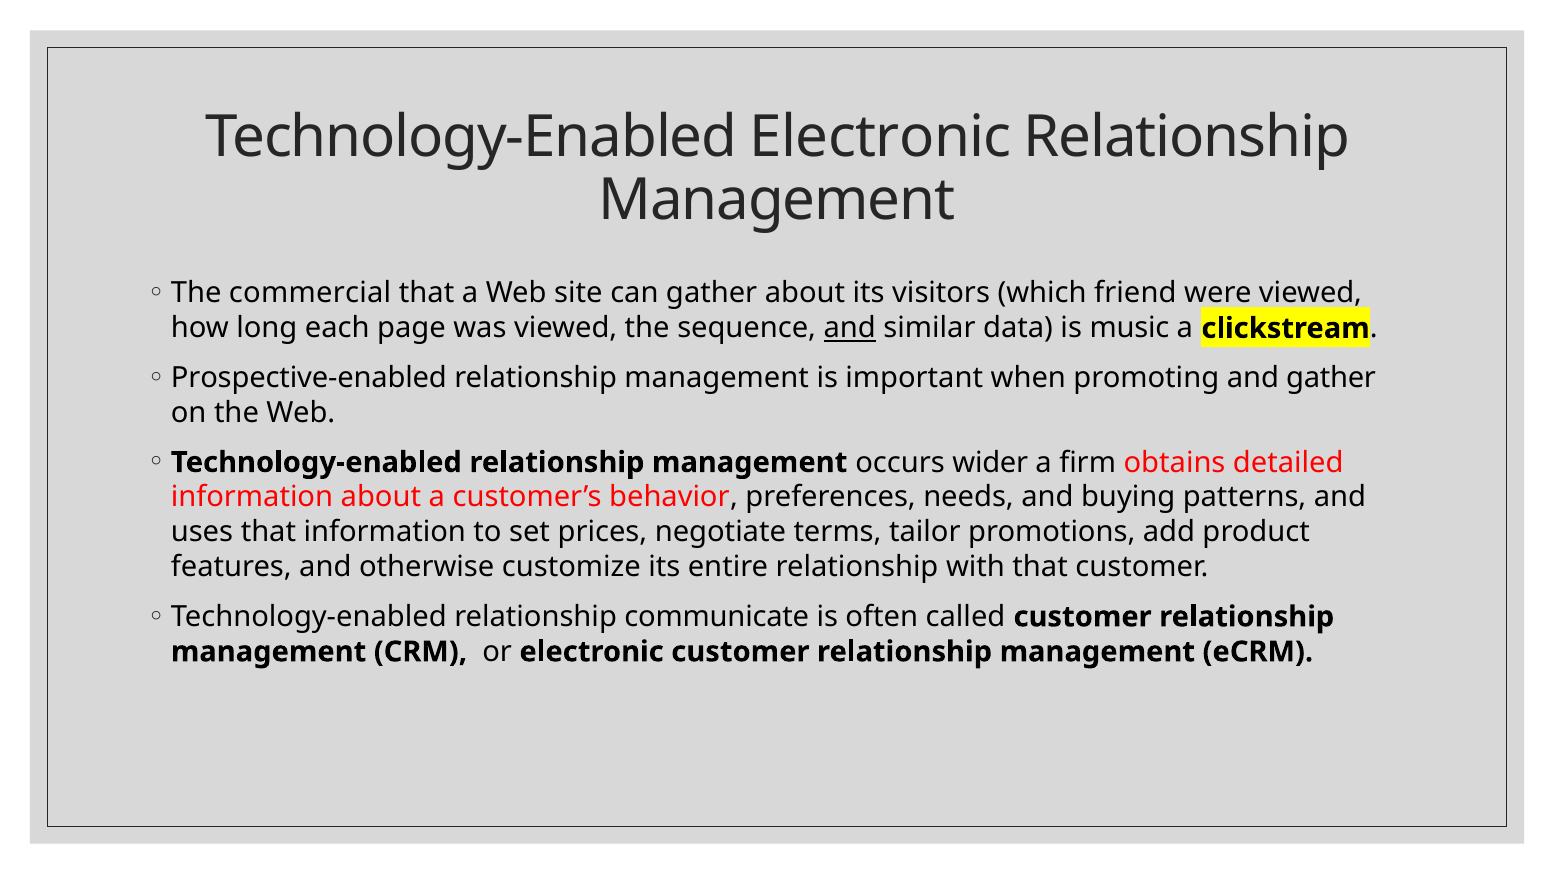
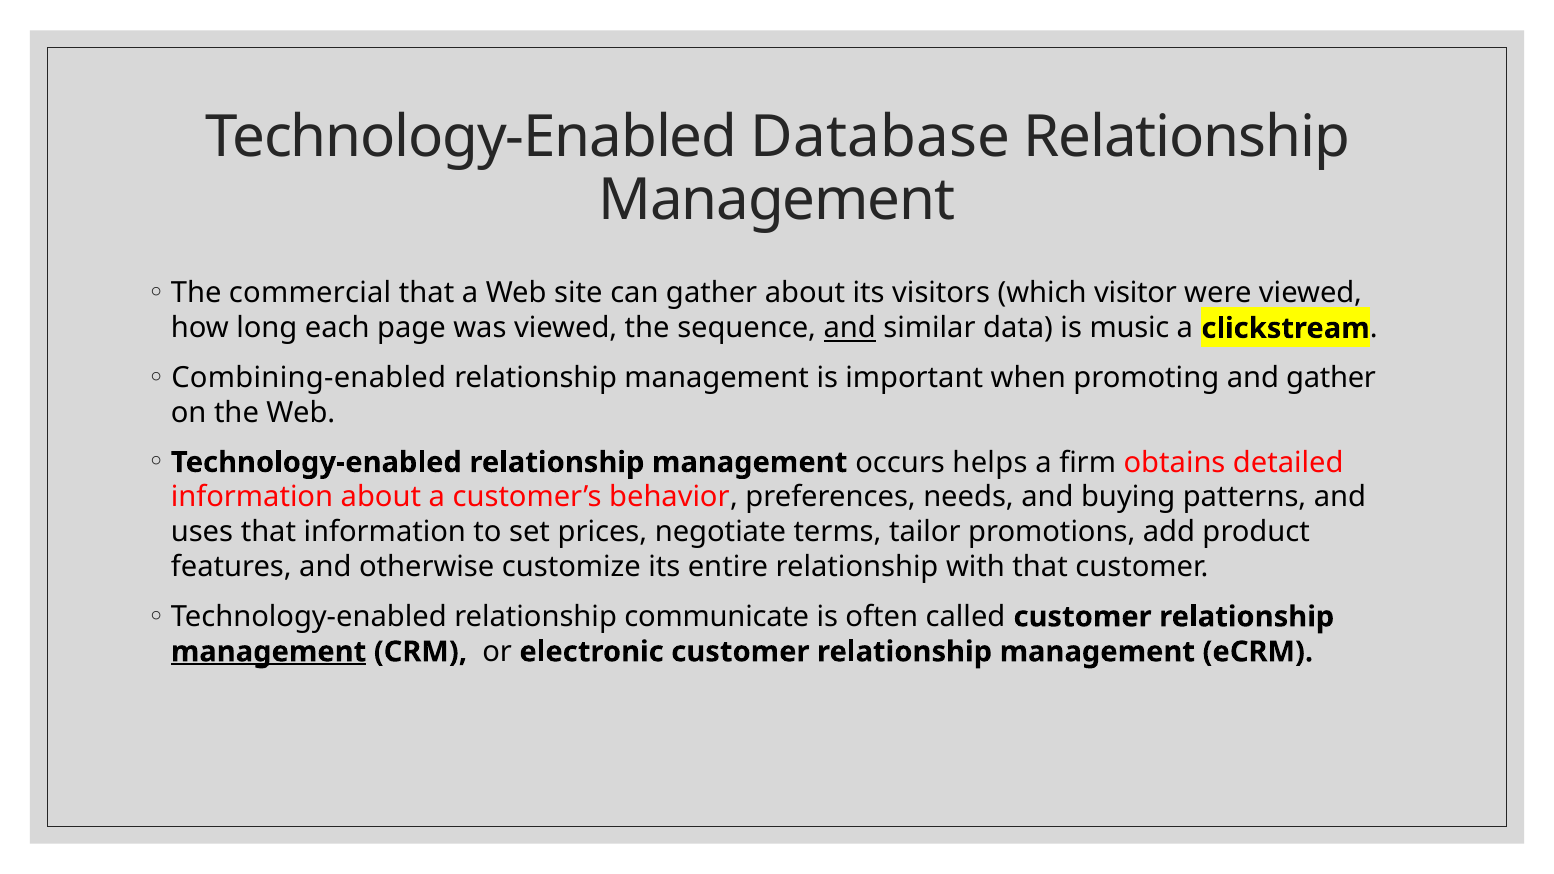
Technology-Enabled Electronic: Electronic -> Database (880, 137)
friend: friend -> visitor (1135, 293)
Prospective-enabled: Prospective-enabled -> Combining-enabled (309, 378)
wider: wider -> helps (990, 462)
management underline: none -> present (269, 652)
